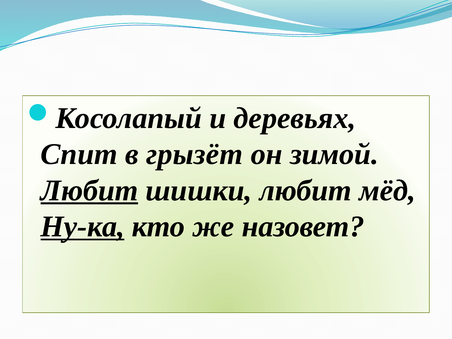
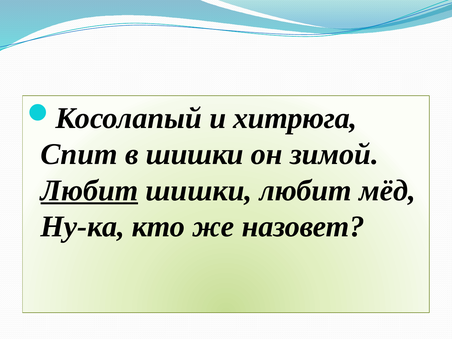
деревьях: деревьях -> хитрюга (295, 118)
в грызёт: грызёт -> шишки (195, 154)
Ну-ка underline: present -> none (83, 227)
